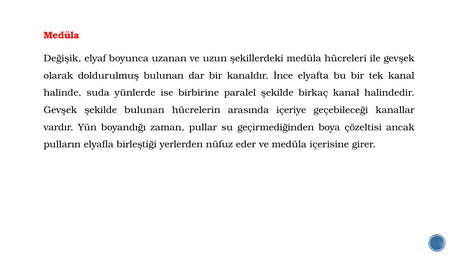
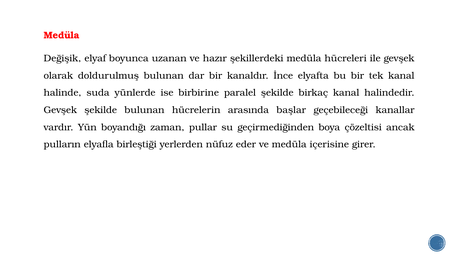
uzun: uzun -> hazır (215, 58)
içeriye: içeriye -> başlar (291, 110)
